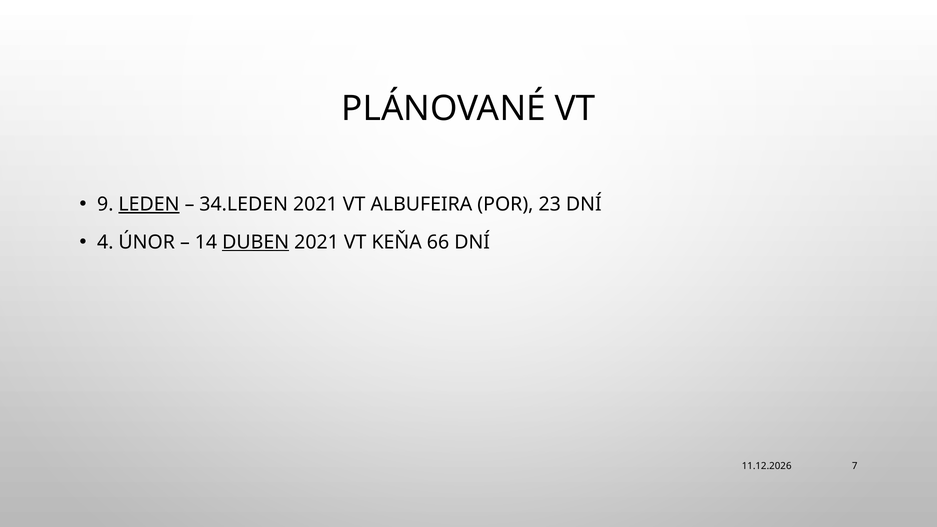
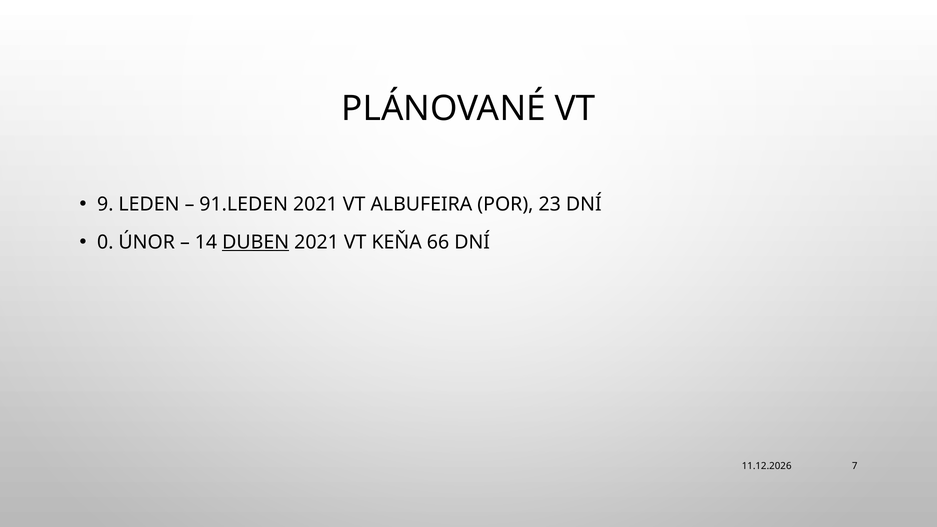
LEDEN underline: present -> none (149, 204)
34.LEDEN: 34.LEDEN -> 91.LEDEN (244, 204)
4: 4 -> 0 (105, 242)
